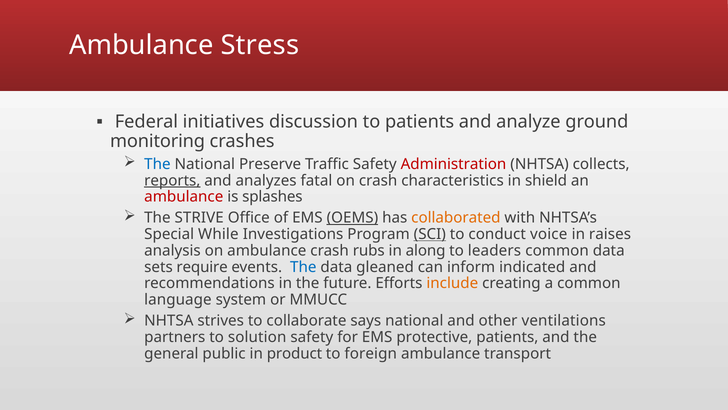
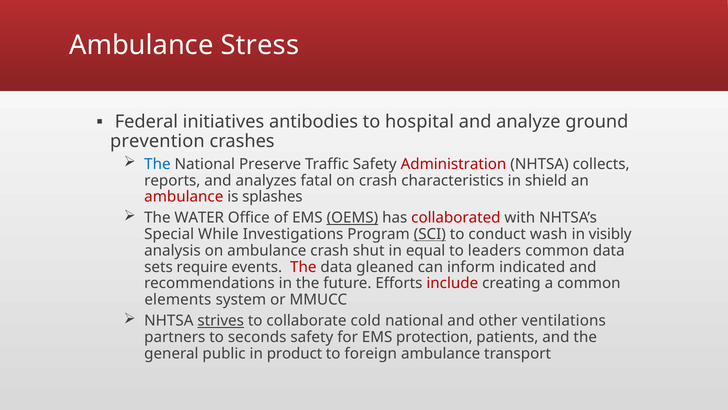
discussion: discussion -> antibodies (314, 122)
to patients: patients -> hospital (419, 122)
monitoring: monitoring -> prevention (157, 141)
reports underline: present -> none (172, 180)
STRIVE: STRIVE -> WATER (199, 218)
collaborated colour: orange -> red (456, 218)
voice: voice -> wash (549, 234)
raises: raises -> visibly (610, 234)
rubs: rubs -> shut (369, 250)
along: along -> equal (426, 250)
The colour: blue -> red (303, 267)
include colour: orange -> red (452, 283)
language: language -> elements (178, 299)
strives underline: none -> present (221, 320)
says: says -> cold (366, 320)
solution: solution -> seconds (257, 337)
protective: protective -> protection (434, 337)
